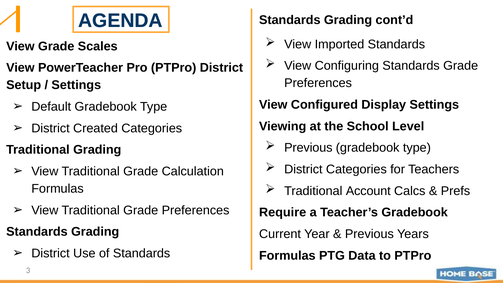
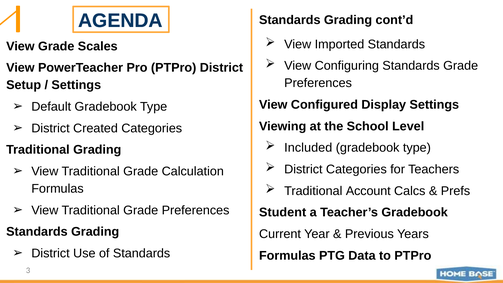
Previous: Previous -> Included (308, 148)
Require: Require -> Student (283, 212)
